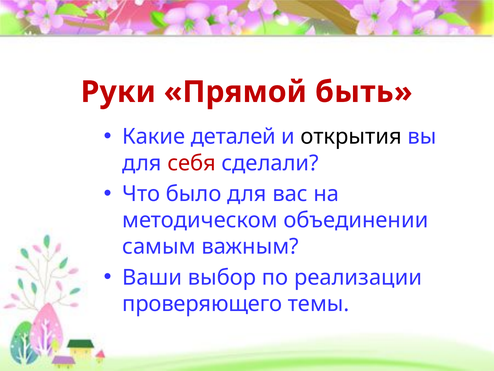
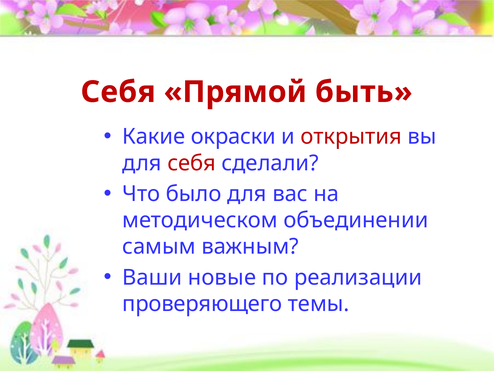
Руки: Руки -> Себя (118, 92)
деталей: деталей -> окраски (233, 137)
открытия colour: black -> red (351, 137)
выбор: выбор -> новые (222, 277)
